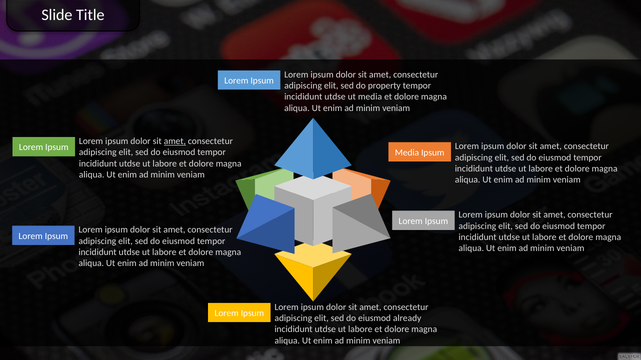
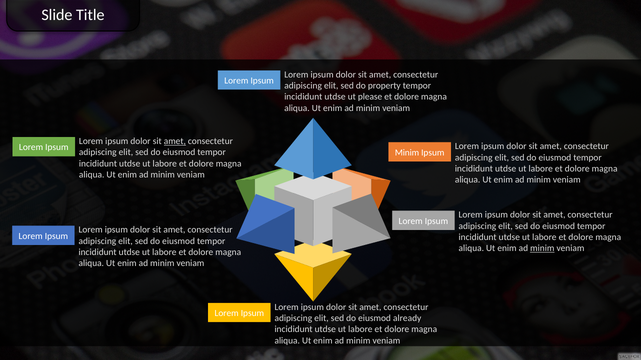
ut media: media -> please (370, 97)
Media: Media -> Minim (407, 153)
minim underline: none -> present (542, 249)
